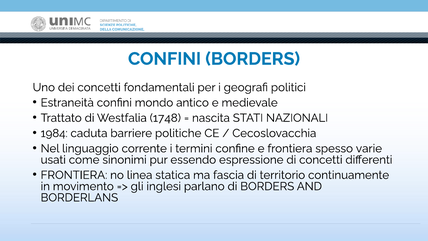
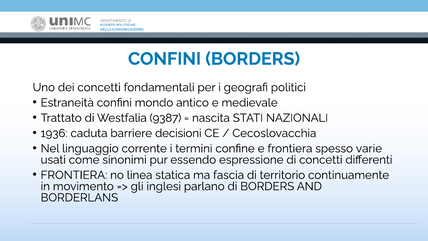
1748: 1748 -> 9387 (165, 118)
1984: 1984 -> 1936 (54, 133)
politiche: politiche -> decisioni (178, 133)
